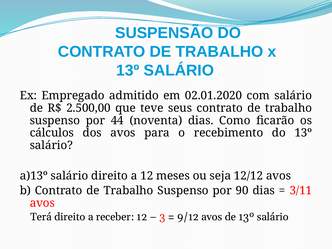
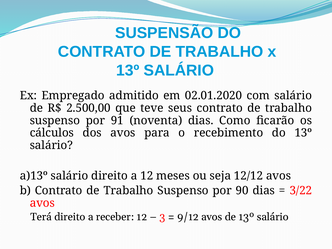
44: 44 -> 91 (117, 120)
3/11: 3/11 -> 3/22 (301, 191)
